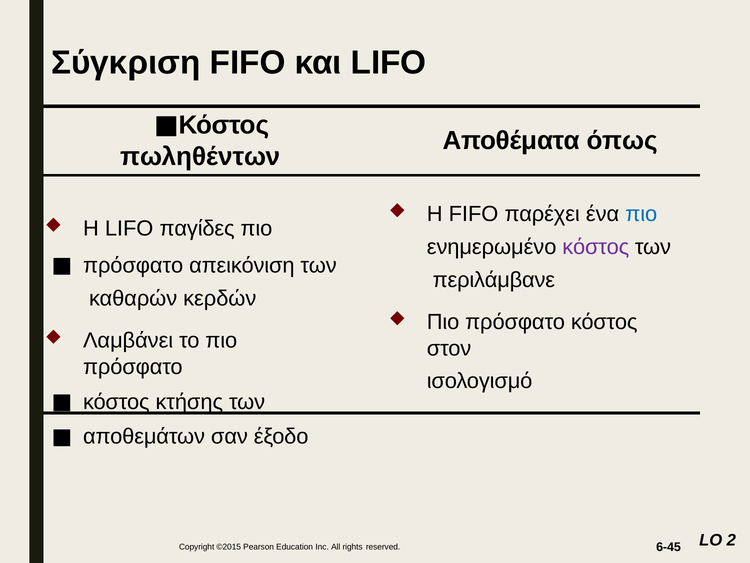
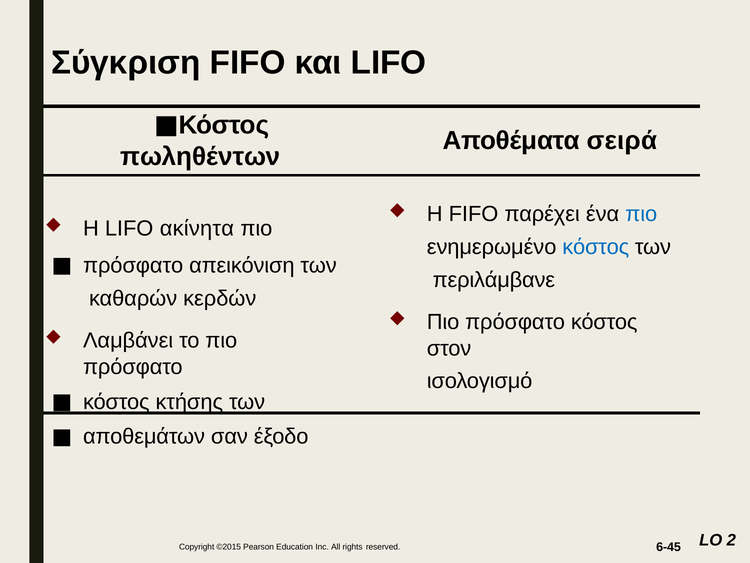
όπως: όπως -> σειρά (622, 141)
παγίδες: παγίδες -> ακίνητα (197, 228)
κόστος colour: purple -> blue (596, 247)
